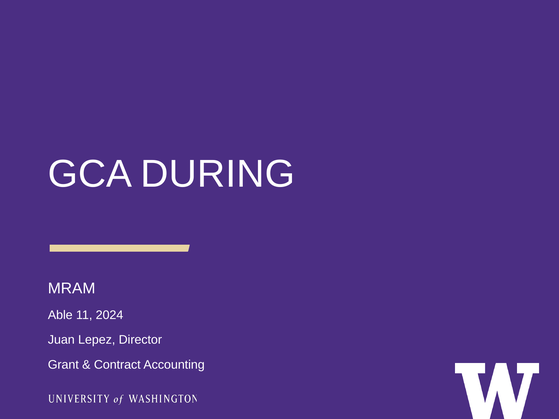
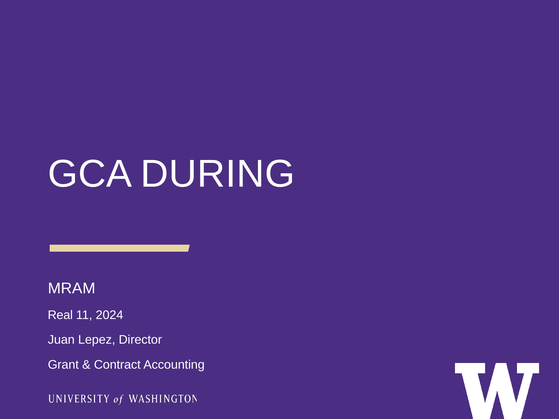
Able: Able -> Real (60, 315)
